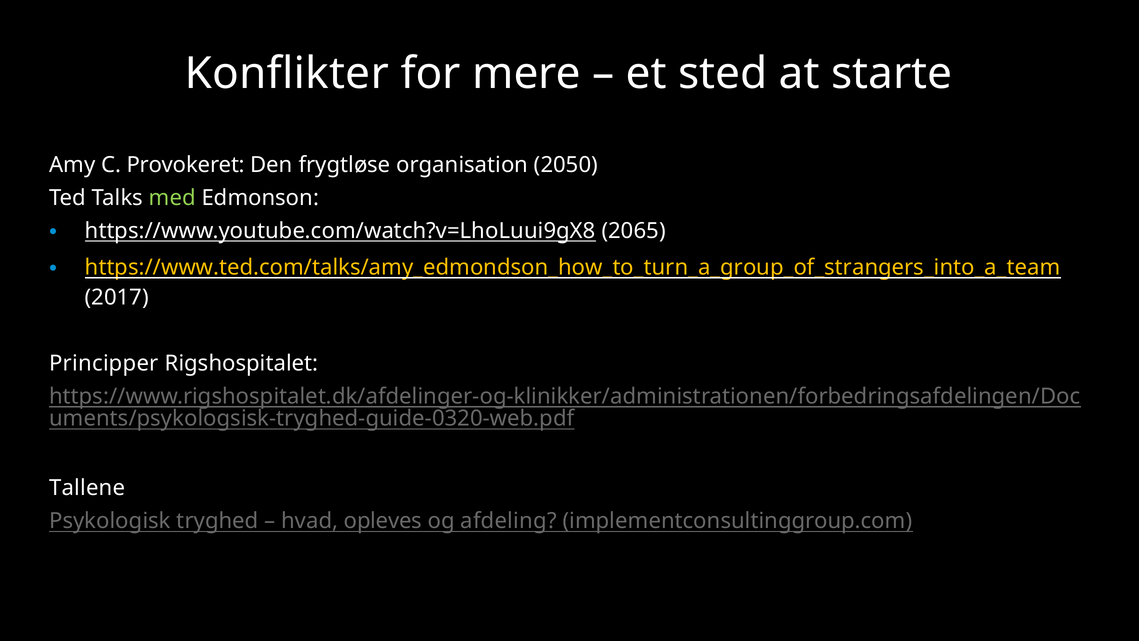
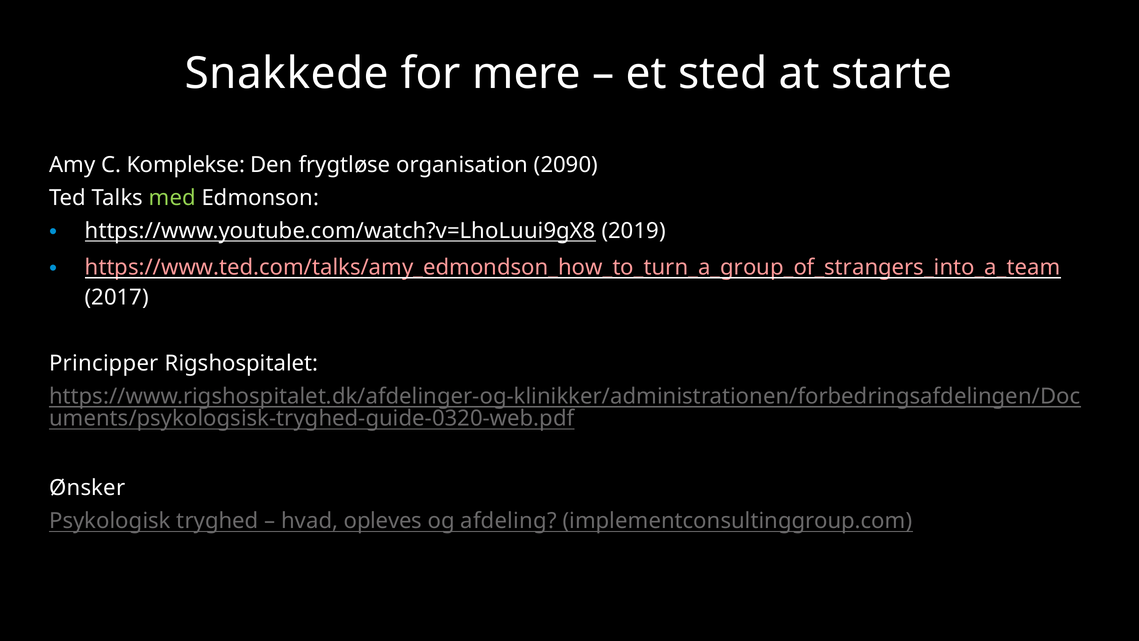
Konflikter: Konflikter -> Snakkede (287, 74)
Provokeret: Provokeret -> Komplekse (186, 165)
2050: 2050 -> 2090 (566, 165)
2065: 2065 -> 2019 (634, 231)
https://www.ted.com/talks/amy_edmondson_how_to_turn_a_group_of_strangers_into_a_team colour: yellow -> pink (573, 267)
Tallene: Tallene -> Ønsker (87, 488)
